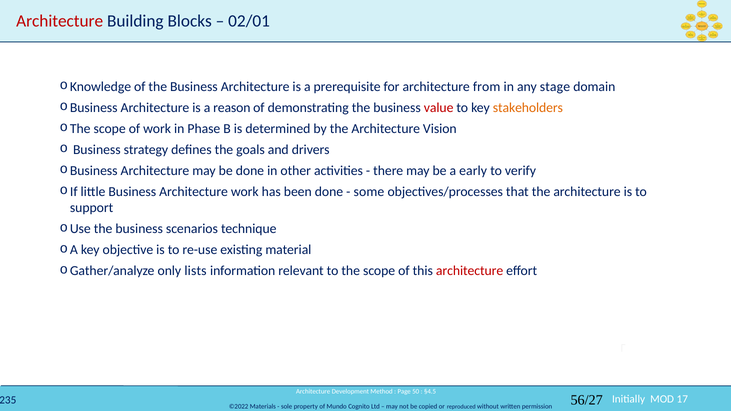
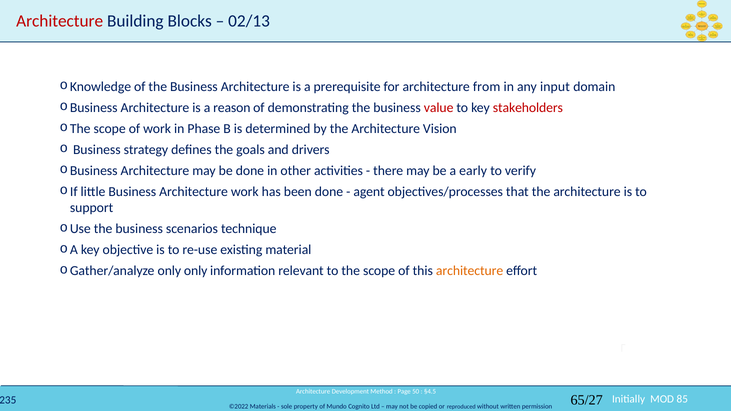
02/01: 02/01 -> 02/13 (249, 21)
stage: stage -> input (555, 87)
stakeholders colour: orange -> red (528, 108)
some: some -> agent (369, 192)
only lists: lists -> only (196, 271)
architecture colour: red -> orange (470, 271)
17: 17 -> 85 (682, 399)
56/27: 56/27 -> 65/27 (587, 400)
